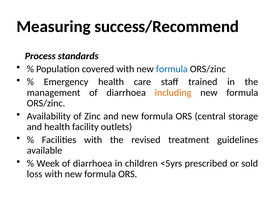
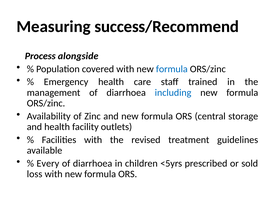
standards: standards -> alongside (78, 56)
including colour: orange -> blue (173, 93)
Week: Week -> Every (48, 164)
